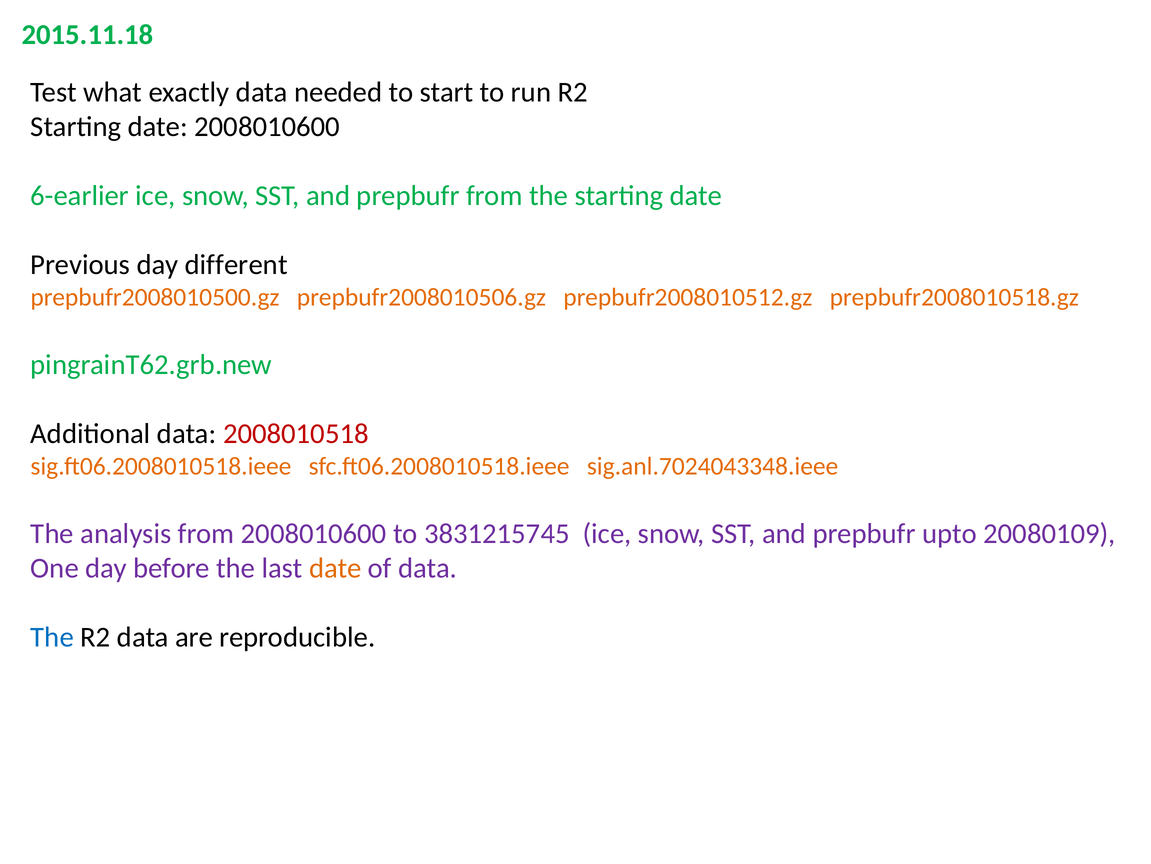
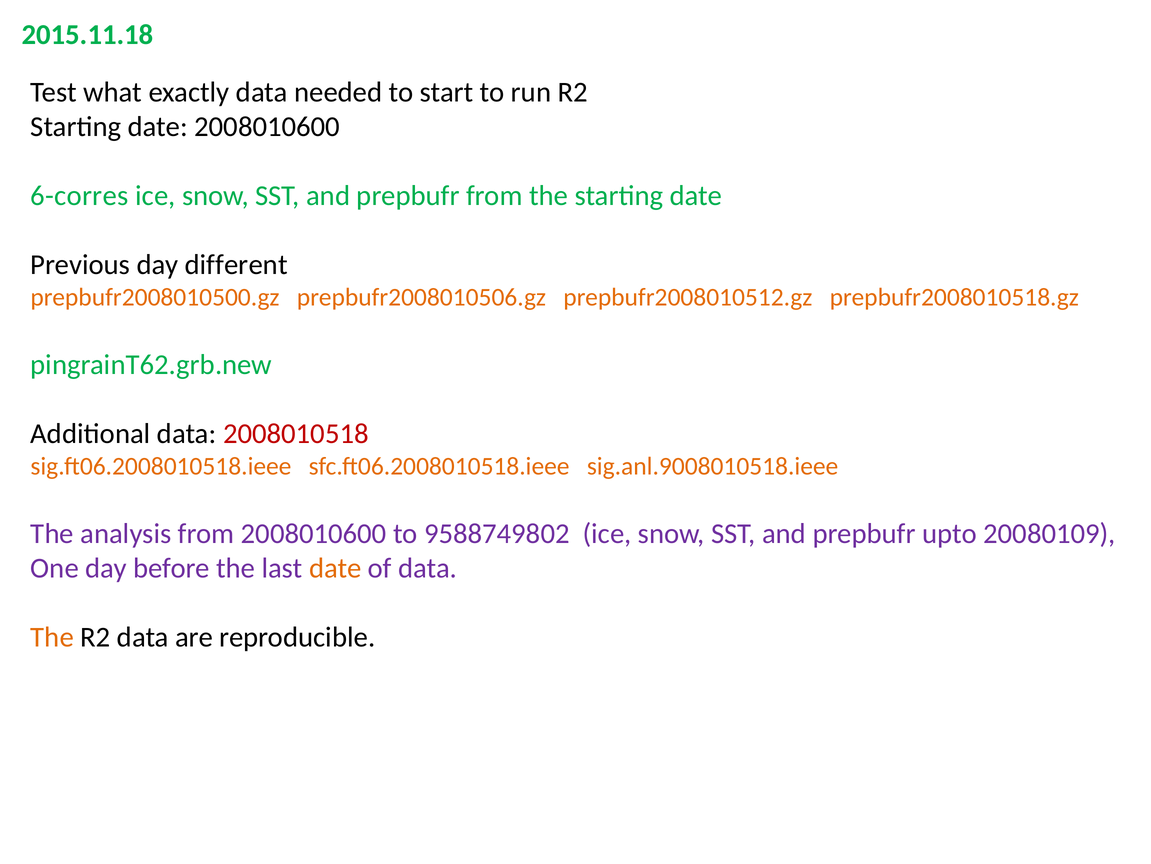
6-earlier: 6-earlier -> 6-corres (80, 196)
sig.anl.7024043348.ieee: sig.anl.7024043348.ieee -> sig.anl.9008010518.ieee (713, 466)
3831215745: 3831215745 -> 9588749802 (497, 533)
The colour: blue -> orange (52, 637)
